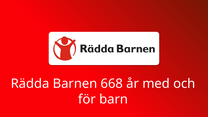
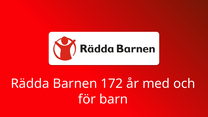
668: 668 -> 172 (112, 84)
